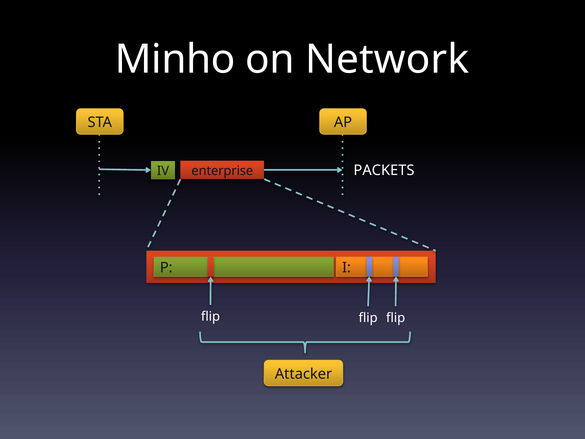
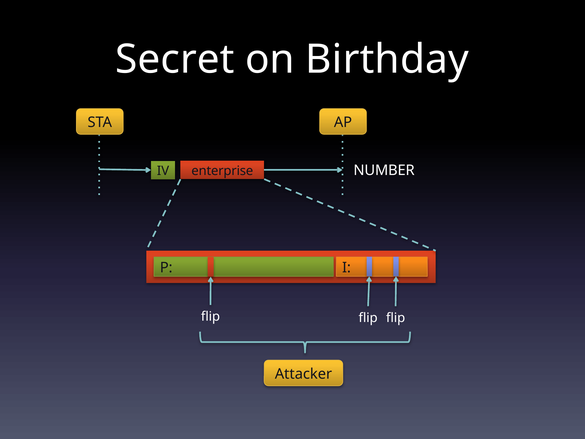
Minho: Minho -> Secret (175, 59)
Network: Network -> Birthday (387, 59)
PACKETS: PACKETS -> NUMBER (384, 170)
